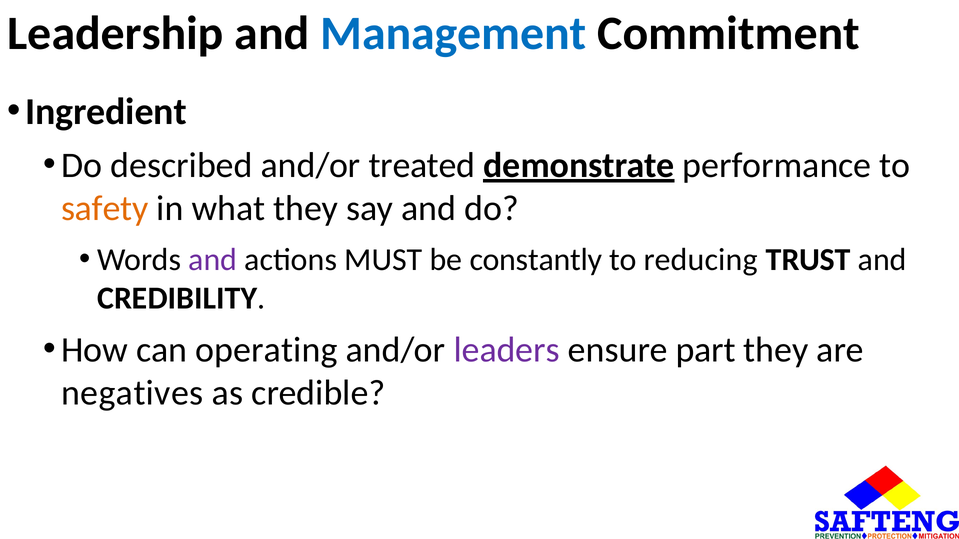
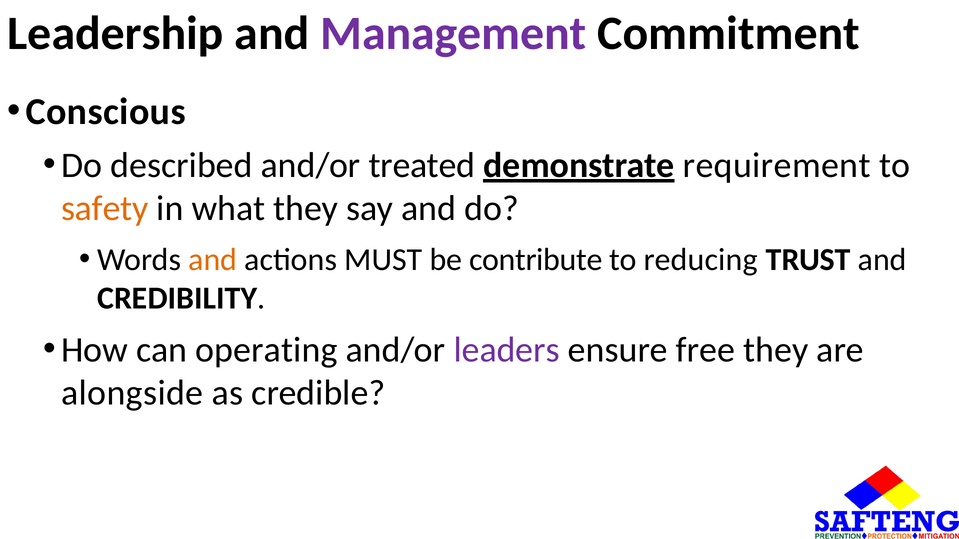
Management colour: blue -> purple (453, 34)
Ingredient: Ingredient -> Conscious (106, 112)
performance: performance -> requirement (777, 166)
and colour: purple -> orange (213, 260)
constantly: constantly -> contribute (536, 260)
part: part -> free (705, 350)
negatives: negatives -> alongside (132, 393)
